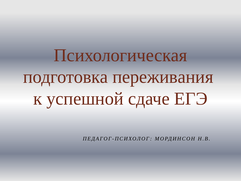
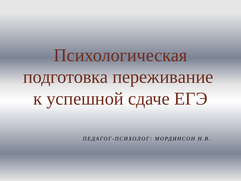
переживания: переживания -> переживание (163, 77)
